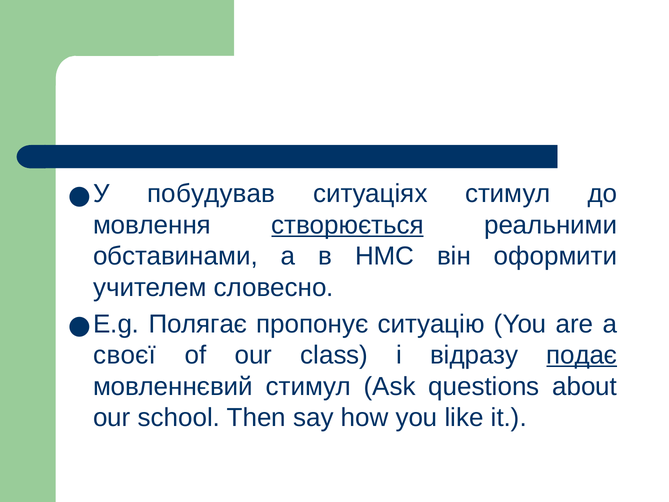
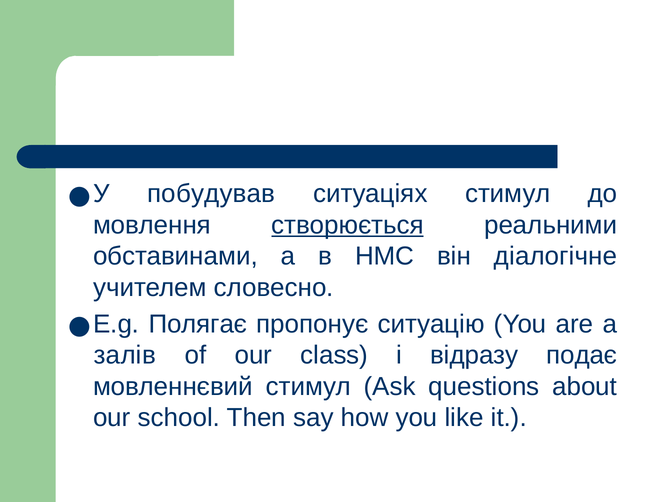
оформити: оформити -> діалогічне (556, 256)
своєї: своєї -> залів (125, 355)
подає underline: present -> none (582, 355)
